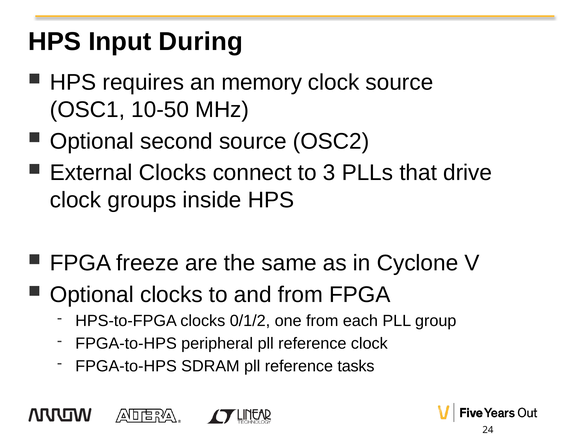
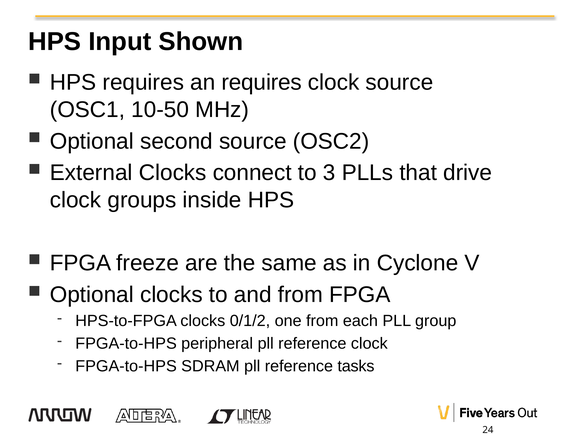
During: During -> Shown (201, 41)
an memory: memory -> requires (262, 82)
